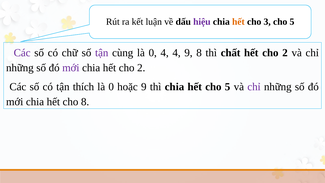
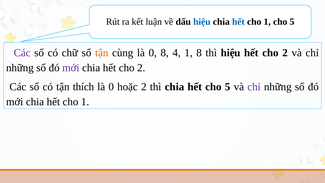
hiệu colour: purple -> blue (202, 22)
hết colour: orange -> blue (238, 22)
3: 3 -> 1 (267, 22)
tận colour: purple -> orange (102, 53)
0 4: 4 -> 8 (165, 53)
4 9: 9 -> 1 (188, 53)
thì chất: chất -> hiệu (231, 53)
hoặc 9: 9 -> 2 (144, 87)
8: 8 -> 1 (85, 102)
